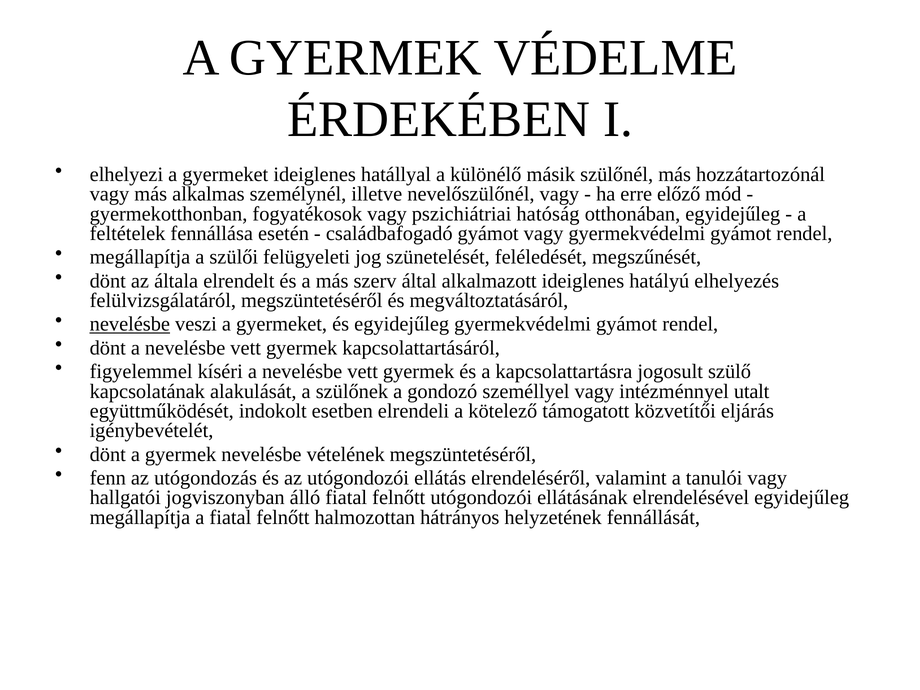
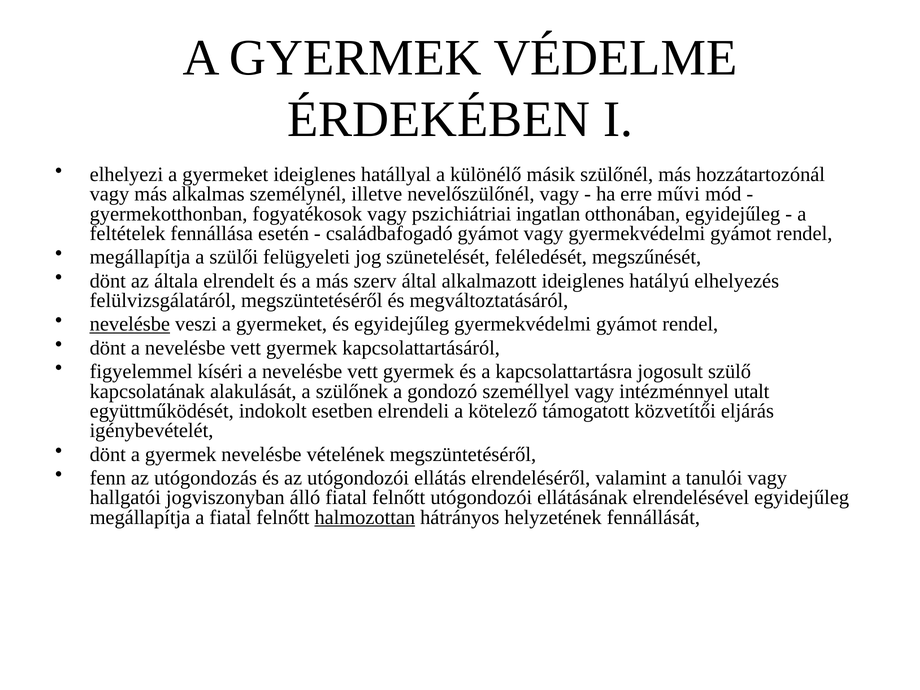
előző: előző -> művi (679, 194)
hatóság: hatóság -> ingatlan (548, 214)
halmozottan underline: none -> present (365, 517)
